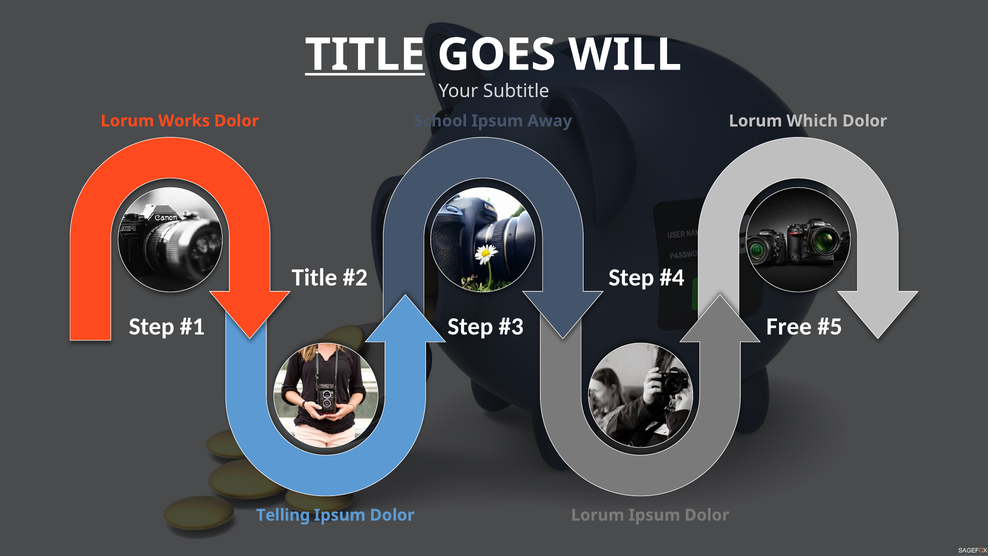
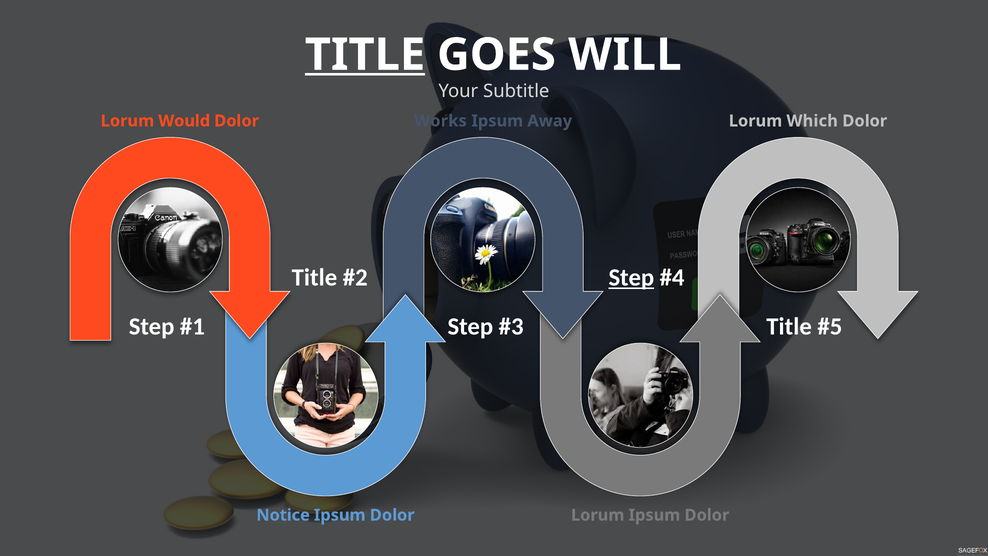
Works: Works -> Would (184, 121)
School: School -> Works (440, 121)
Step underline: none -> present (631, 278)
Free: Free -> Title (789, 327)
Telling: Telling -> Notice (283, 515)
